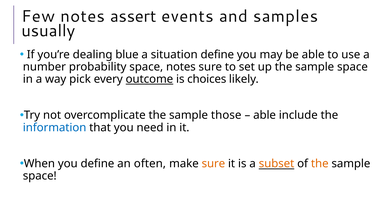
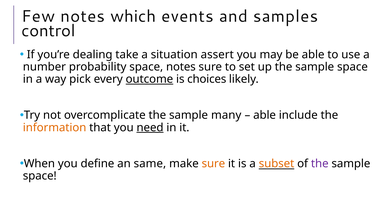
assert: assert -> which (133, 16)
usually: usually -> control (48, 31)
blue: blue -> take (127, 55)
situation define: define -> assert (217, 55)
those: those -> many (226, 115)
information colour: blue -> orange (55, 128)
need underline: none -> present (150, 128)
often: often -> same (150, 164)
the colour: orange -> purple (320, 164)
